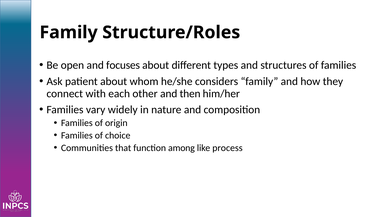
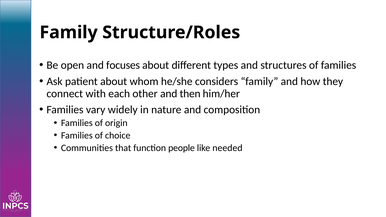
among: among -> people (181, 148)
process: process -> needed (227, 148)
